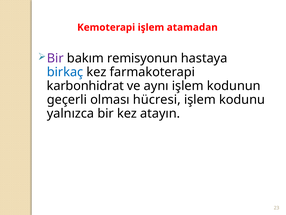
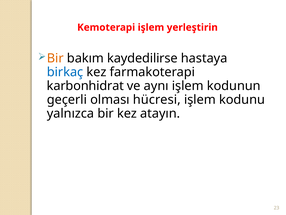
atamadan: atamadan -> yerleştirin (192, 27)
Bir colour: purple -> orange (55, 58)
remisyonun: remisyonun -> kaydedilirse (142, 58)
